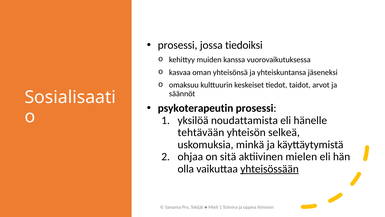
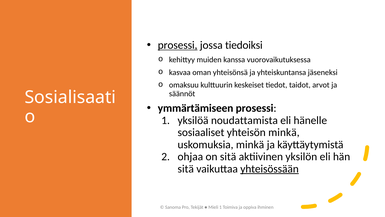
prosessi underline: none -> present (178, 45)
psykoterapeutin: psykoterapeutin -> ymmärtämiseen (196, 108)
tehtävään: tehtävään -> sosiaaliset (201, 132)
yhteisön selkeä: selkeä -> minkä (284, 132)
mielen: mielen -> yksilön (301, 156)
olla: olla -> sitä (186, 168)
